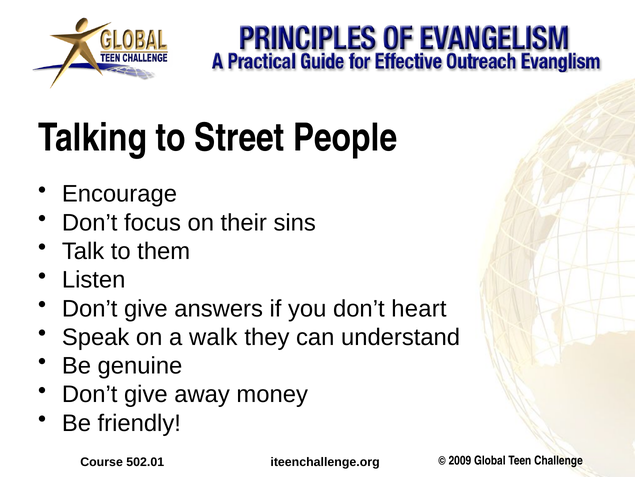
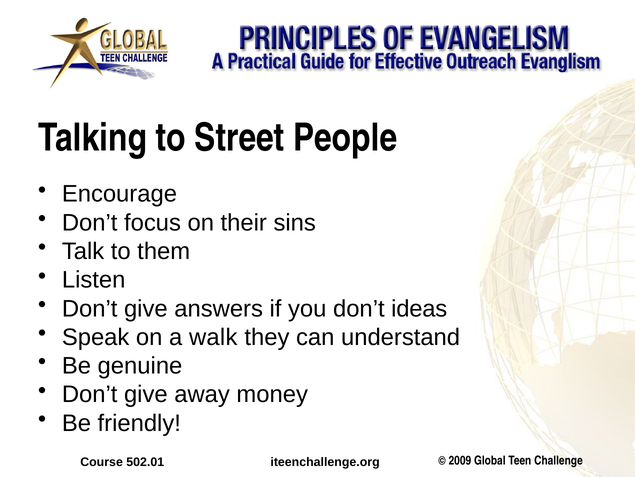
heart: heart -> ideas (419, 308)
